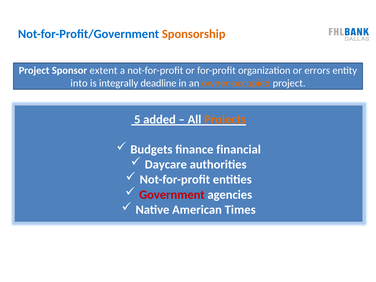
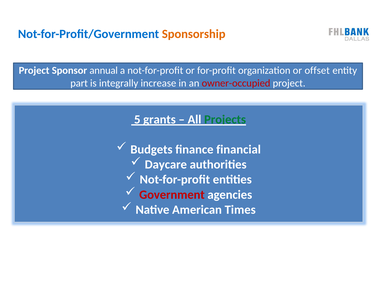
extent: extent -> annual (104, 71)
errors: errors -> offset (317, 71)
into: into -> part (79, 83)
deadline: deadline -> increase (158, 83)
owner-occupied colour: orange -> red (236, 83)
added: added -> grants (159, 119)
Projects colour: orange -> green (225, 119)
